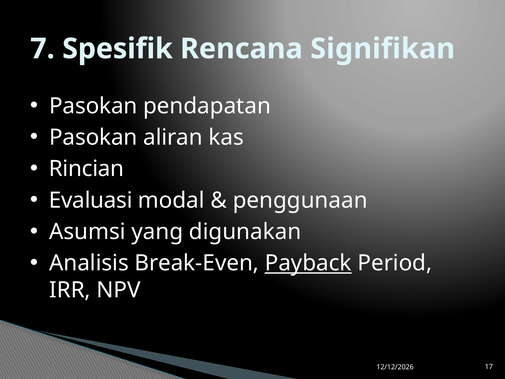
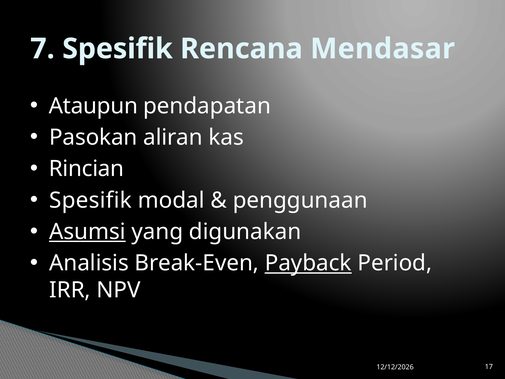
Signifikan: Signifikan -> Mendasar (383, 49)
Pasokan: Pasokan -> Ataupun (93, 106)
Evaluasi: Evaluasi -> Spesifik (90, 200)
Asumsi underline: none -> present (87, 232)
